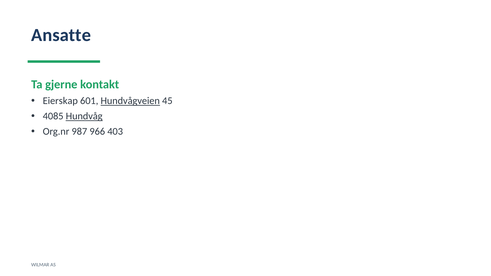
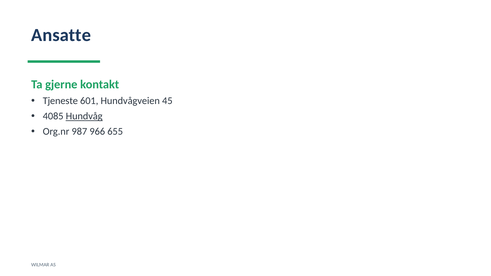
Eierskap: Eierskap -> Tjeneste (60, 101)
Hundvågveien underline: present -> none (130, 101)
403: 403 -> 655 (115, 132)
